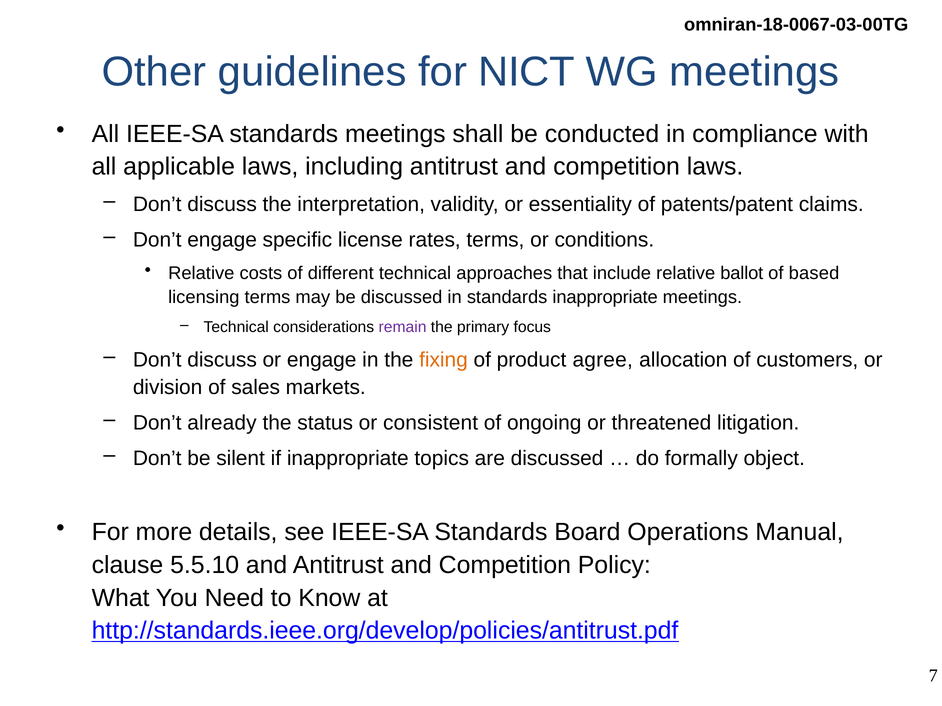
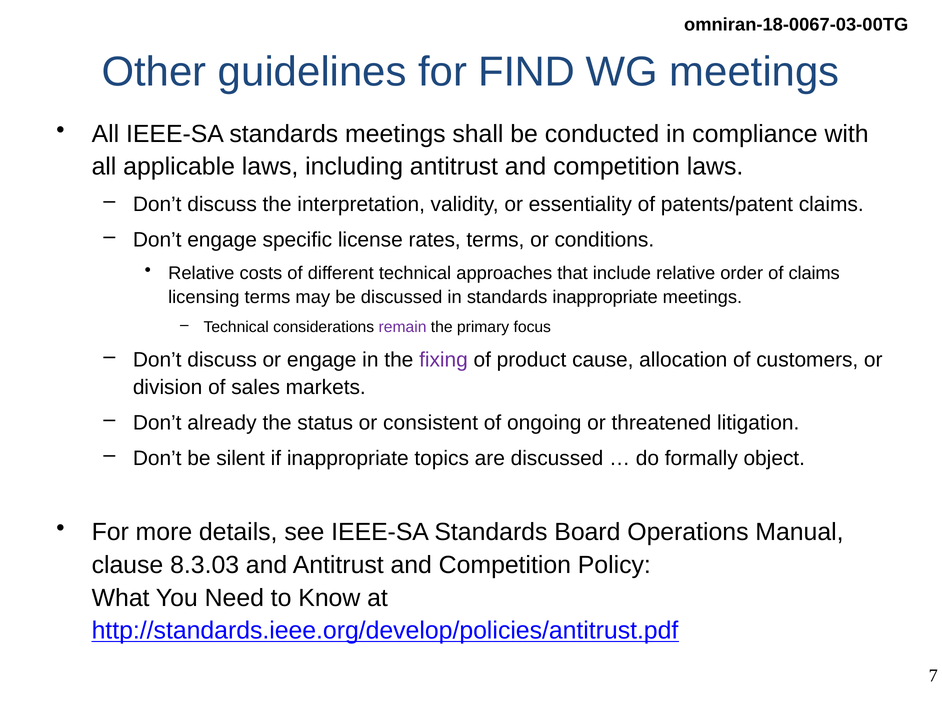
NICT: NICT -> FIND (527, 72)
ballot: ballot -> order (742, 273)
of based: based -> claims (814, 273)
fixing colour: orange -> purple (443, 360)
agree: agree -> cause (603, 360)
5.5.10: 5.5.10 -> 8.3.03 (205, 565)
